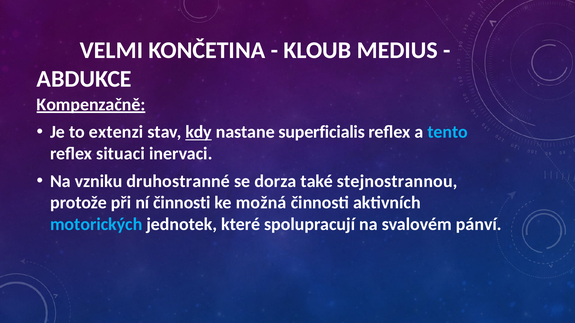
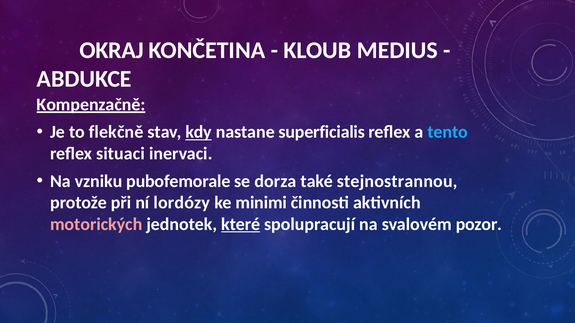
VELMI: VELMI -> OKRAJ (112, 50)
extenzi: extenzi -> flekčně (116, 132)
druhostranné: druhostranné -> pubofemorale (178, 181)
ní činnosti: činnosti -> lordózy (182, 203)
možná: možná -> minimi (261, 203)
motorických colour: light blue -> pink (96, 224)
které underline: none -> present (241, 224)
pánví: pánví -> pozor (479, 224)
